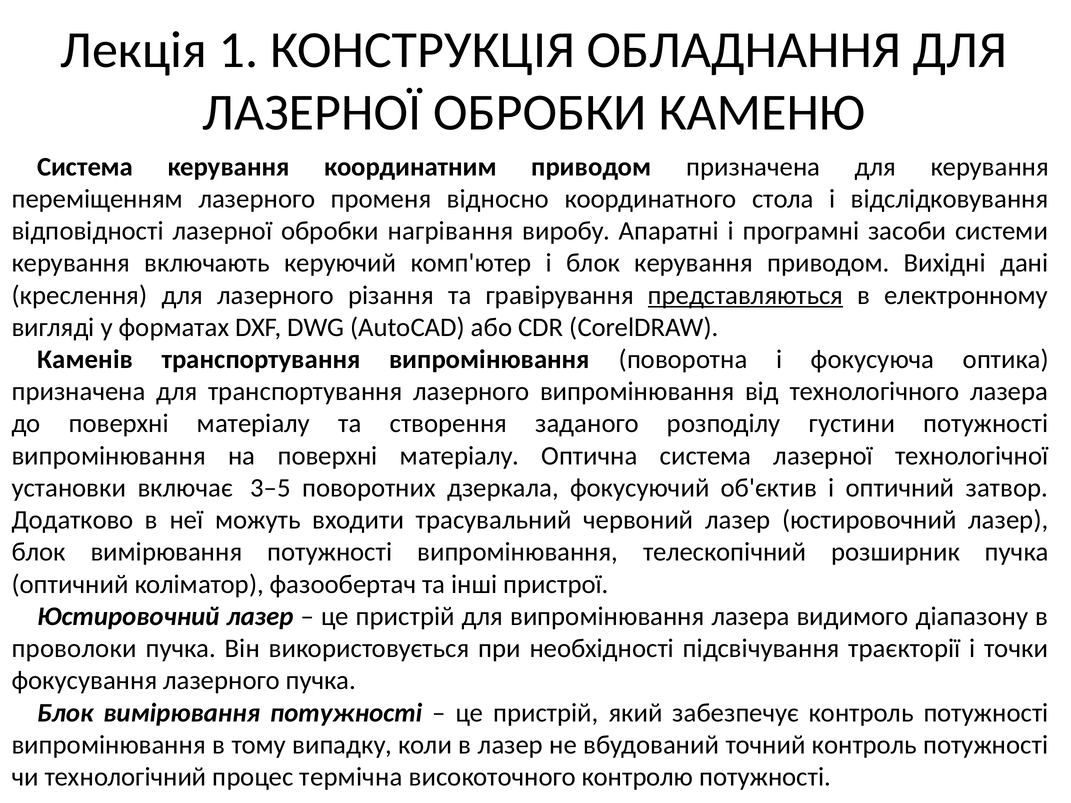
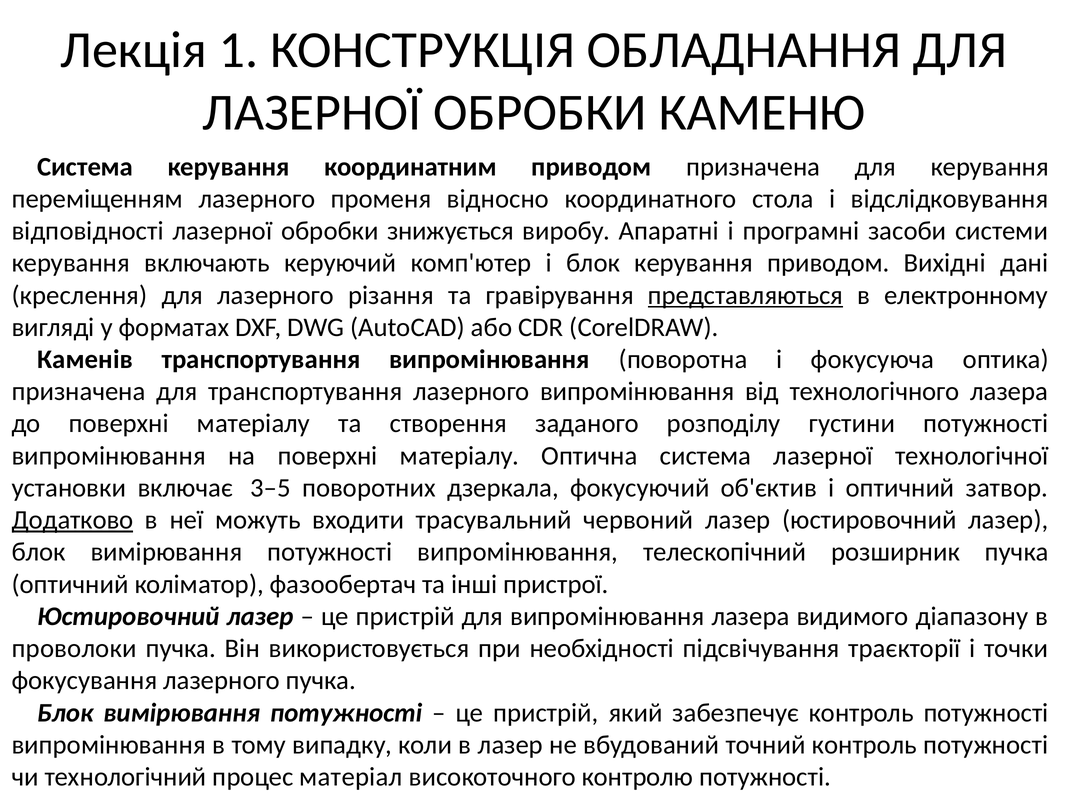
нагрівання: нагрівання -> знижується (451, 231)
Додатково underline: none -> present (73, 520)
термічна: термічна -> матеріал (351, 777)
